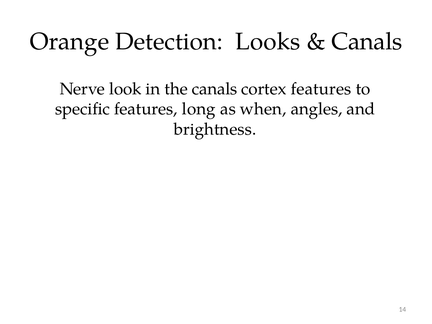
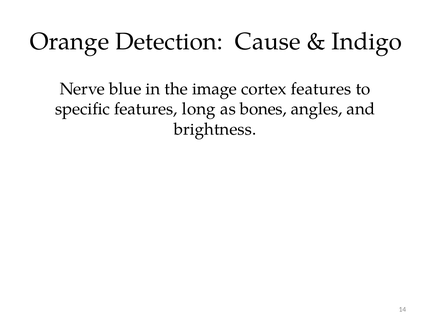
Looks: Looks -> Cause (268, 42)
Canals: Canals -> Indigo (367, 42)
look: look -> blue (125, 89)
the canals: canals -> image (215, 89)
when: when -> bones (263, 109)
